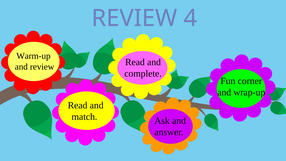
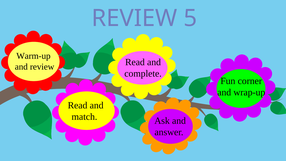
4: 4 -> 5 (190, 18)
